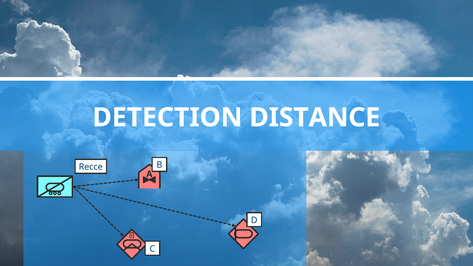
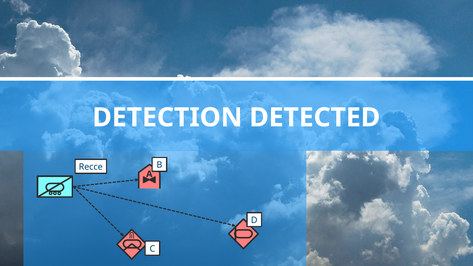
DISTANCE: DISTANCE -> DETECTED (315, 118)
